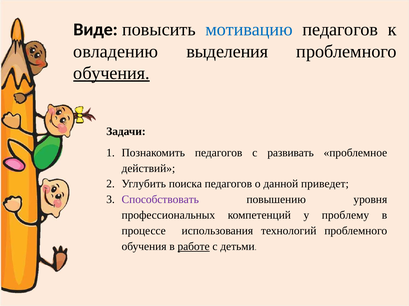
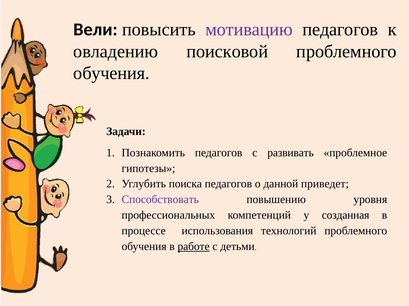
Виде: Виде -> Вели (95, 30)
мотивацию colour: blue -> purple (249, 30)
выделения: выделения -> поисковой (227, 52)
обучения underline: present -> none (112, 73)
действий: действий -> гипотезы (148, 169)
проблему: проблему -> созданная (346, 216)
